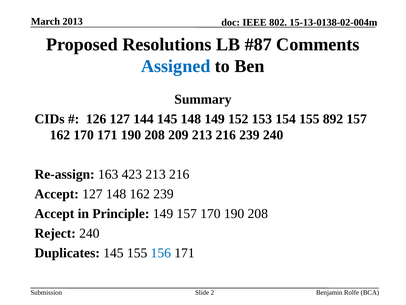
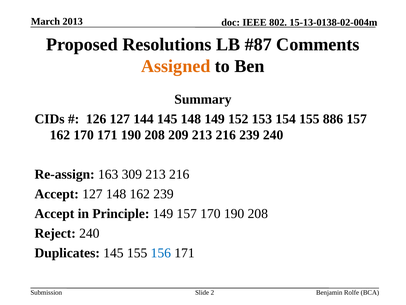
Assigned colour: blue -> orange (176, 66)
892: 892 -> 886 (333, 119)
423: 423 -> 309 (132, 174)
